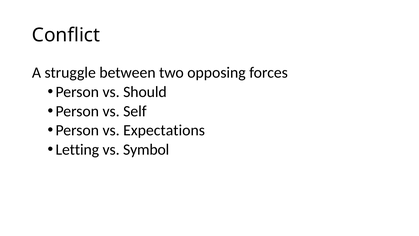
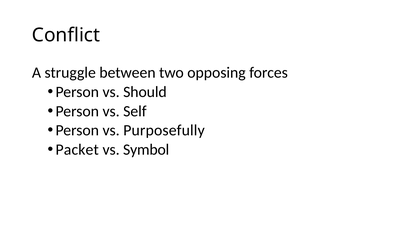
Expectations: Expectations -> Purposefully (164, 130)
Letting: Letting -> Packet (77, 149)
